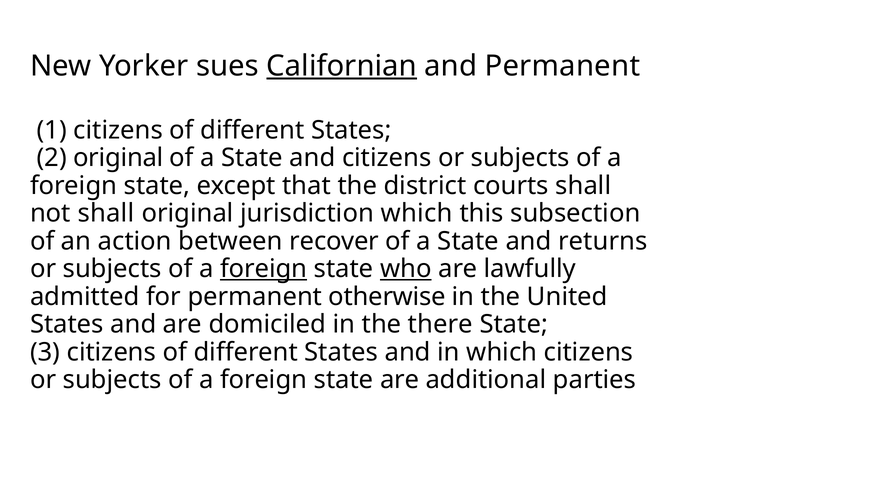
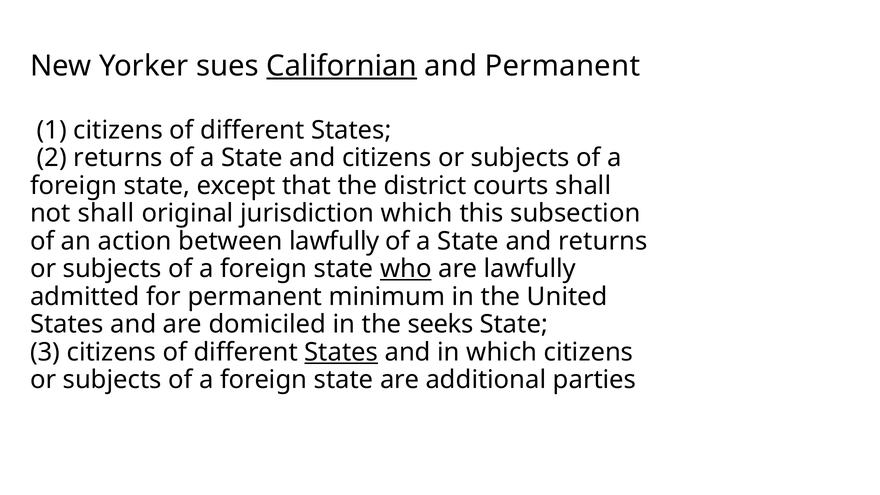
2 original: original -> returns (118, 158)
between recover: recover -> lawfully (334, 241)
foreign underline: present -> none (264, 269)
otherwise: otherwise -> minimum (387, 297)
there: there -> seeks (441, 324)
States underline: none -> present (341, 352)
